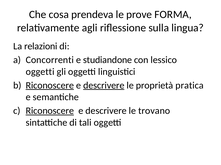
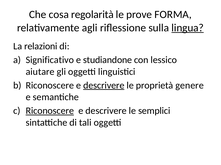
prendeva: prendeva -> regolarità (92, 15)
lingua underline: none -> present (188, 28)
Concorrenti: Concorrenti -> Significativo (50, 60)
oggetti: oggetti -> aiutare (40, 72)
Riconoscere underline: present -> none (50, 86)
pratica: pratica -> genere (190, 86)
trovano: trovano -> semplici (154, 111)
